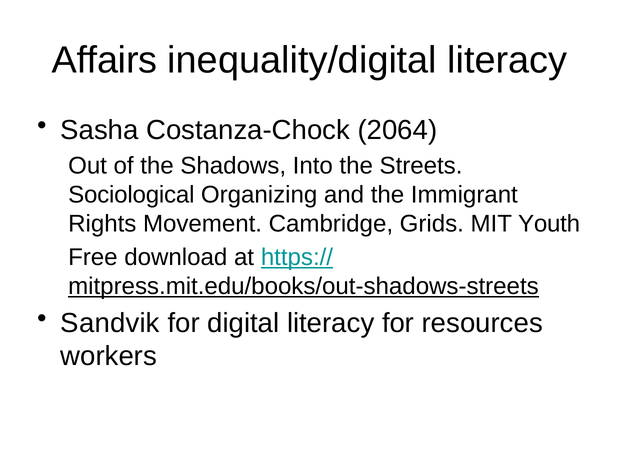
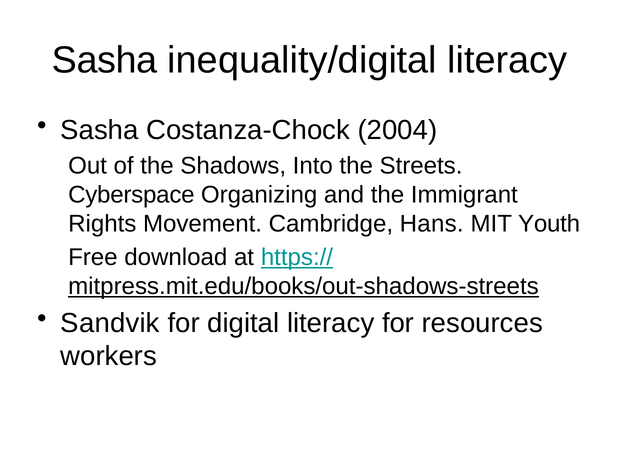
Affairs: Affairs -> Sasha (105, 60)
2064: 2064 -> 2004 (397, 130)
Sociological: Sociological -> Cyberspace (131, 195)
Grids: Grids -> Hans (432, 224)
